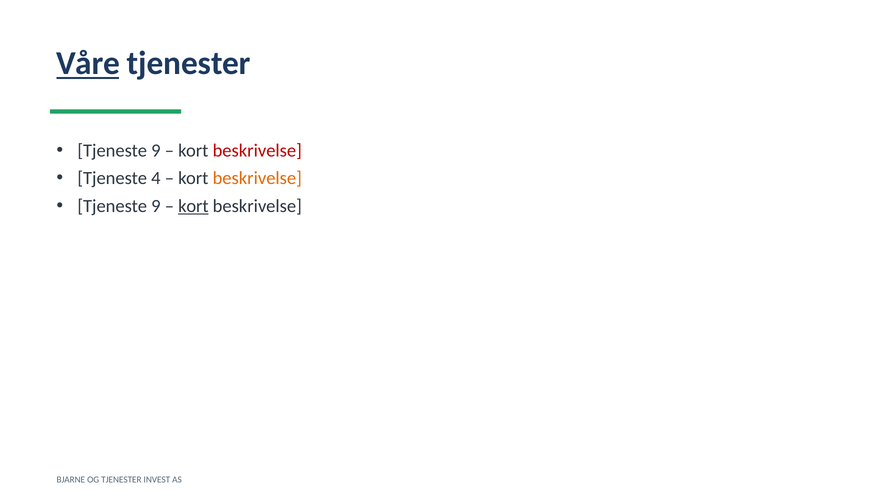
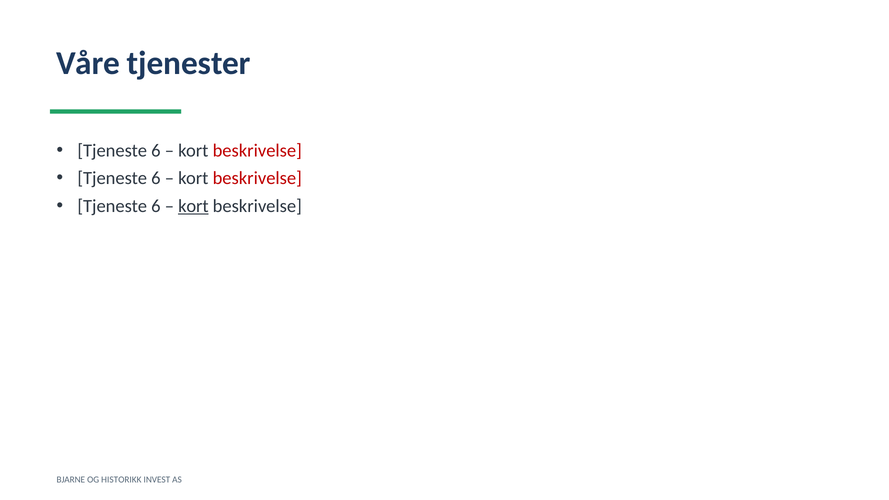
Våre underline: present -> none (88, 63)
9: 9 -> 6 (156, 151)
4: 4 -> 6 (156, 178)
beskrivelse colour: orange -> red (257, 178)
9: 9 -> 6 (156, 206)
OG TJENESTER: TJENESTER -> HISTORIKK (121, 480)
